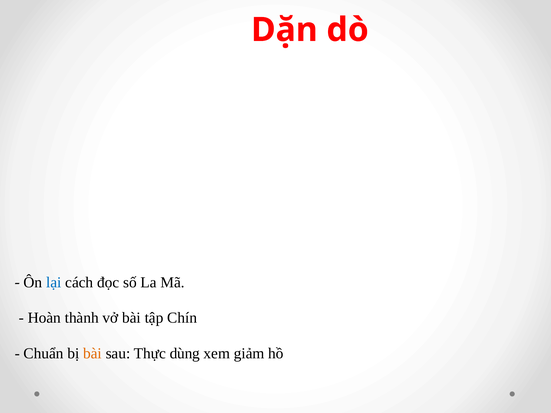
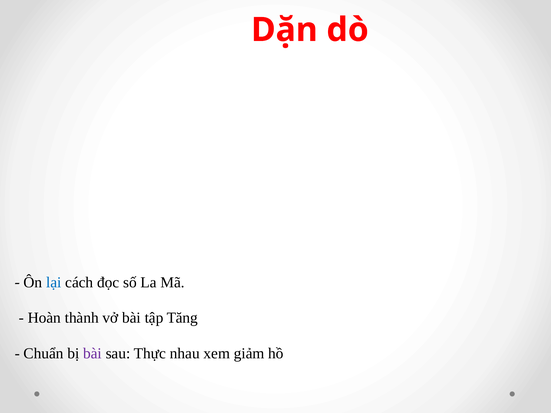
Chín: Chín -> Tăng (182, 318)
bài colour: orange -> purple (92, 354)
dùng: dùng -> nhau (185, 354)
